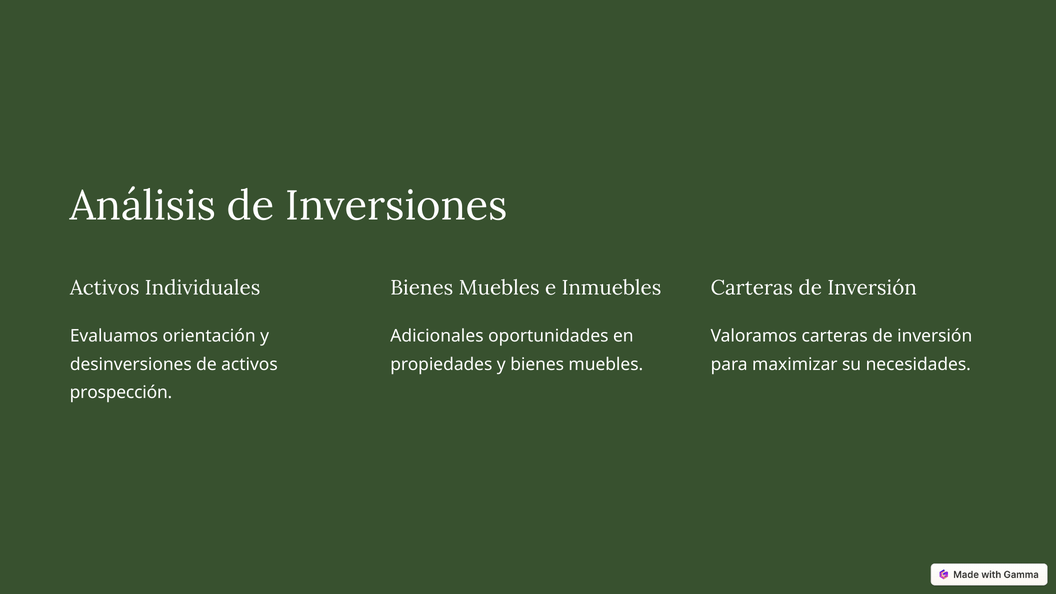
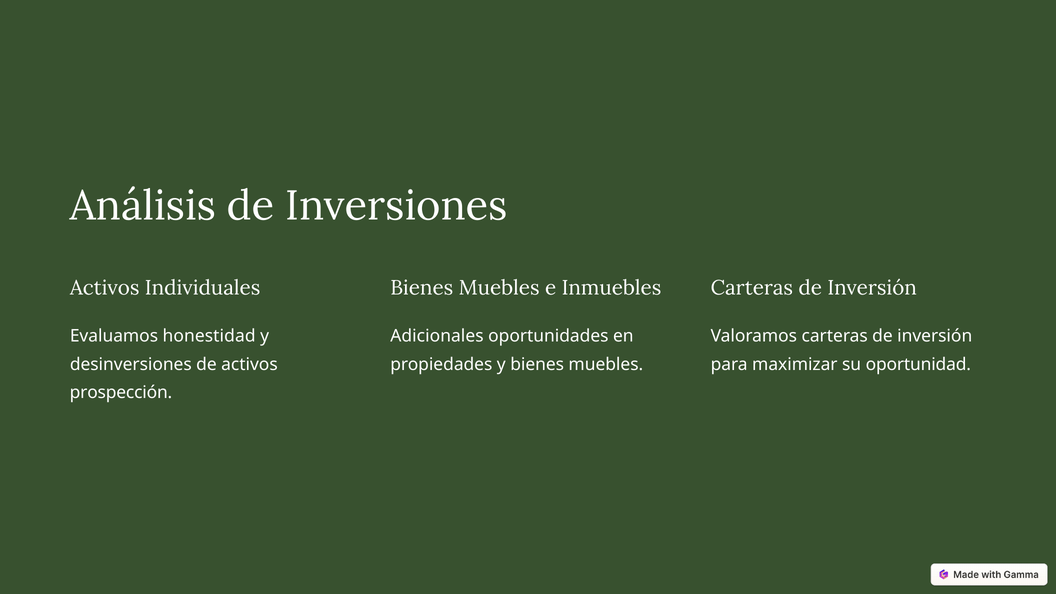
orientación: orientación -> honestidad (209, 336)
necesidades: necesidades -> oportunidad (918, 364)
